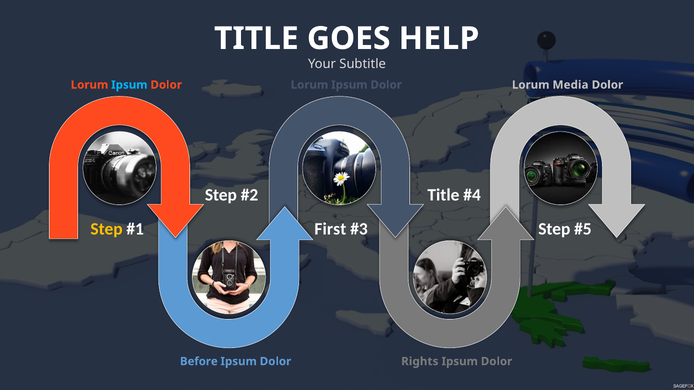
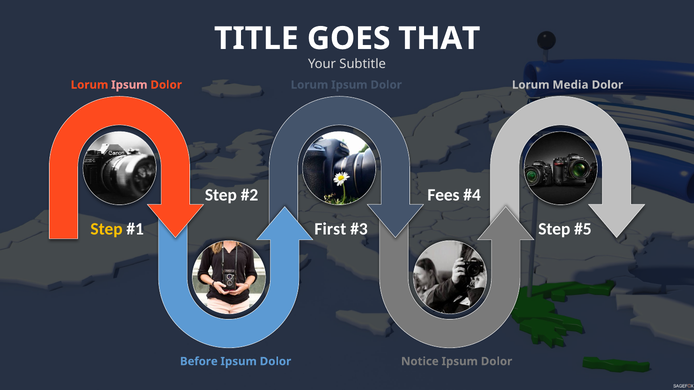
HELP: HELP -> THAT (439, 39)
Ipsum colour: light blue -> pink (129, 85)
Title: Title -> Fees (443, 195)
Rights: Rights -> Notice (420, 362)
